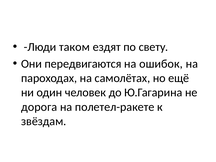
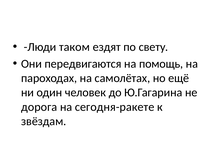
ошибок: ошибок -> помощь (161, 64)
полетел-ракете: полетел-ракете -> сегодня-ракете (115, 107)
